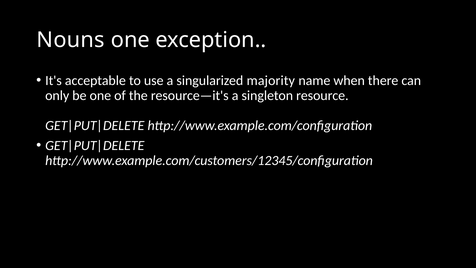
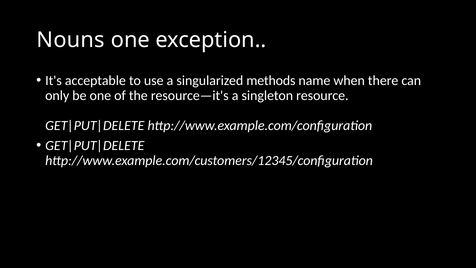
majority: majority -> methods (271, 80)
